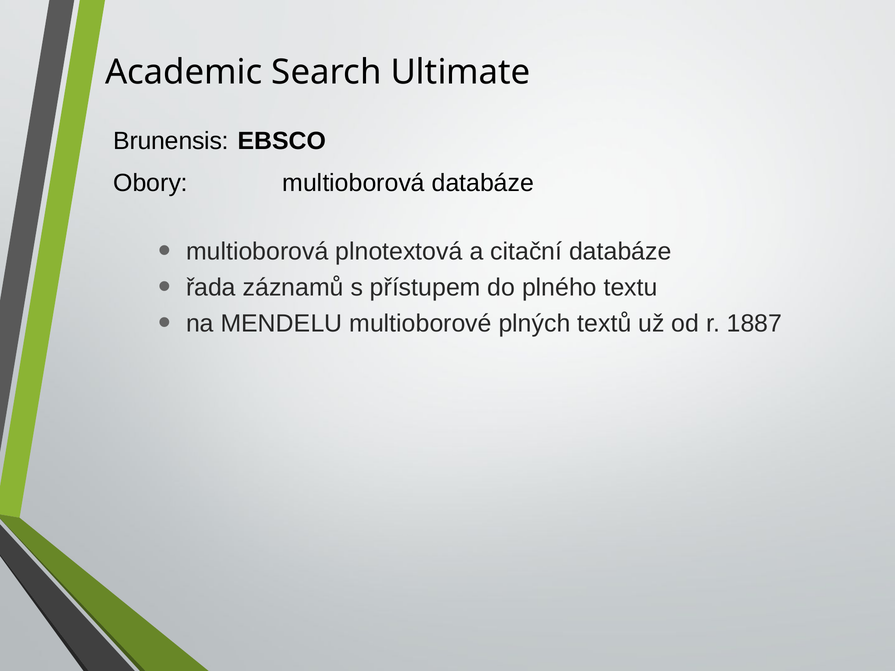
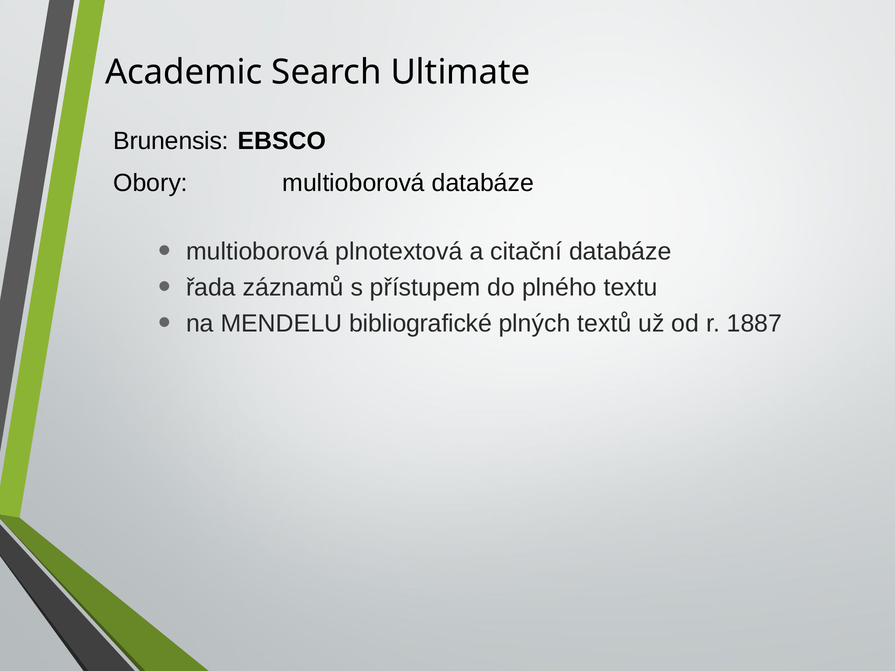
multioborové: multioborové -> bibliografické (421, 324)
